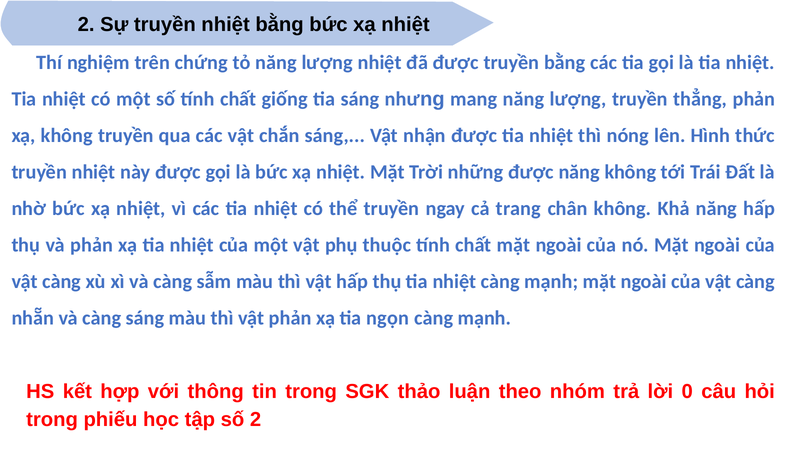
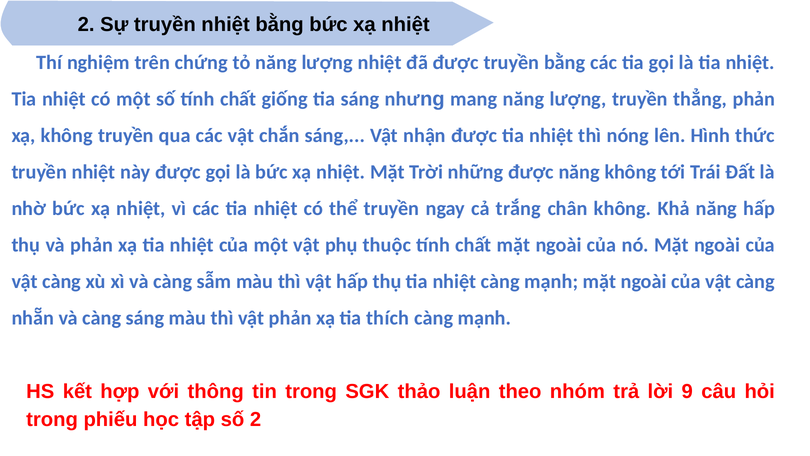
trang: trang -> trắng (518, 208)
ngọn: ngọn -> thích (388, 318)
0: 0 -> 9 (687, 391)
